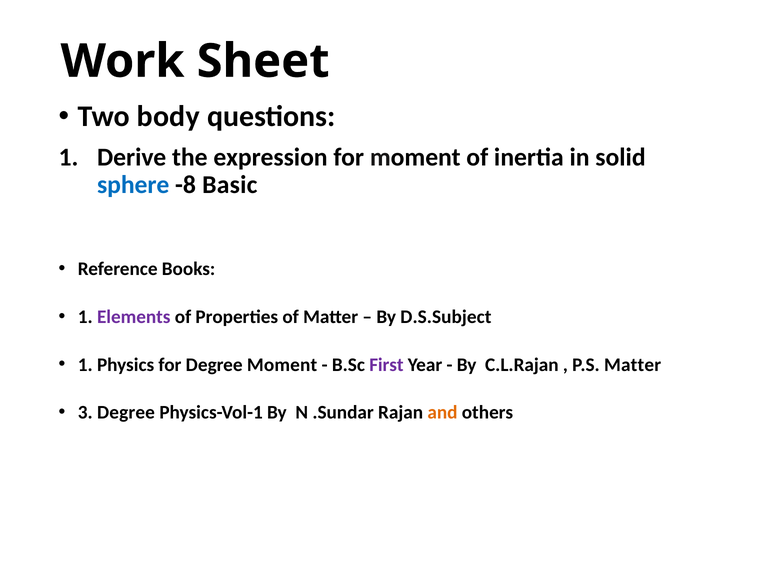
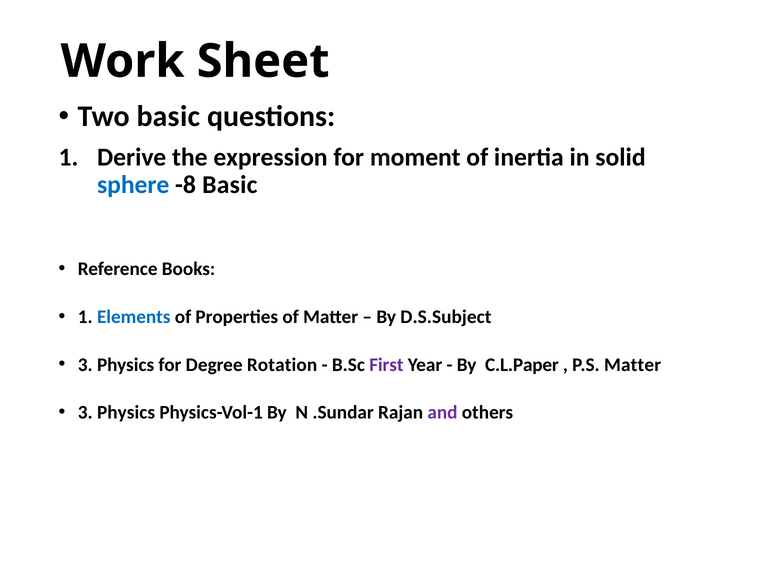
Two body: body -> basic (168, 116)
Elements colour: purple -> blue (134, 317)
1: 1 -> 3 (85, 365)
Degree Moment: Moment -> Rotation (282, 365)
C.L.Rajan: C.L.Rajan -> C.L.Paper (522, 365)
Degree: Degree -> Physics (126, 412)
and colour: orange -> purple (442, 412)
